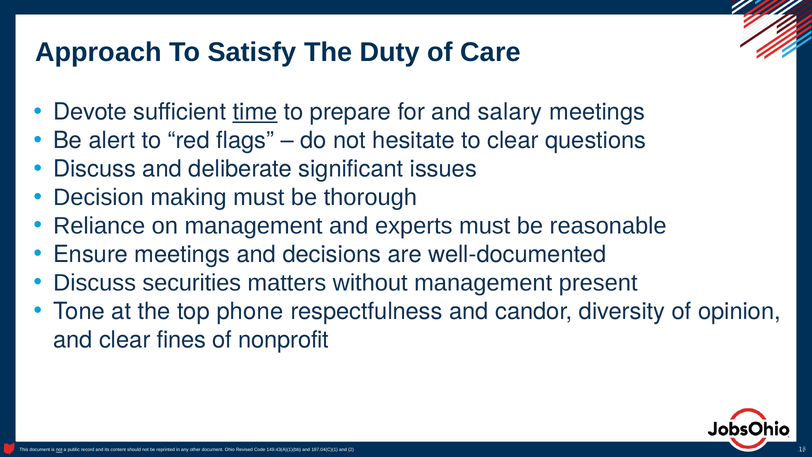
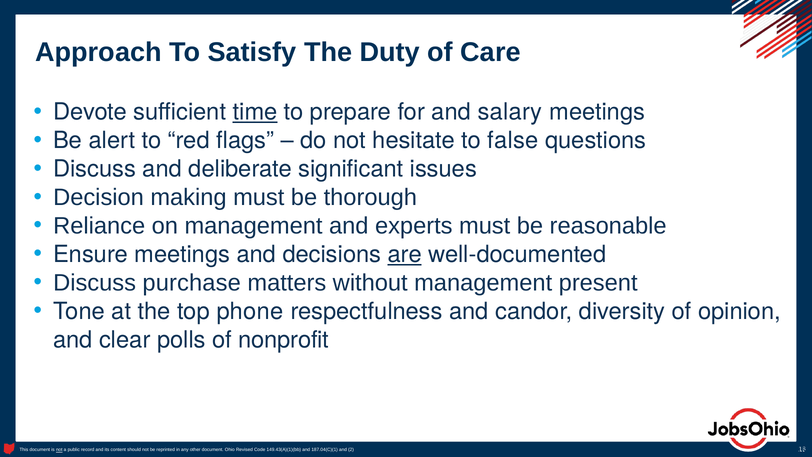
to clear: clear -> false (513, 141)
are underline: none -> present (405, 254)
securities: securities -> purchase (192, 283)
fines: fines -> polls (181, 340)
